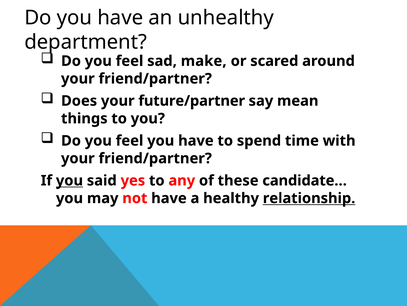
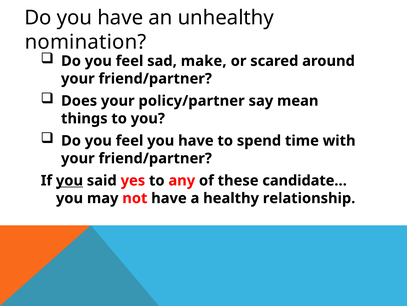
department: department -> nomination (86, 42)
future/partner: future/partner -> policy/partner (192, 101)
relationship underline: present -> none (309, 198)
